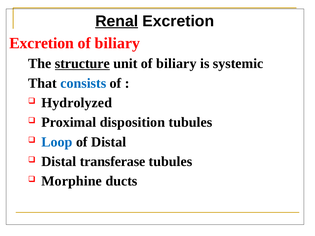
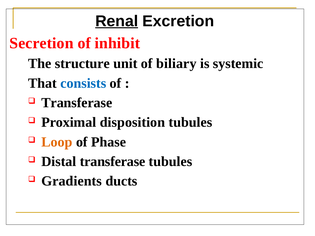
Excretion: Excretion -> Secretion (41, 43)
biliary: biliary -> inhibit (117, 43)
structure underline: present -> none (82, 64)
Hydrolyzed: Hydrolyzed -> Transferase (77, 103)
Loop colour: blue -> orange (57, 142)
of Distal: Distal -> Phase (109, 142)
Morphine: Morphine -> Gradients (72, 181)
